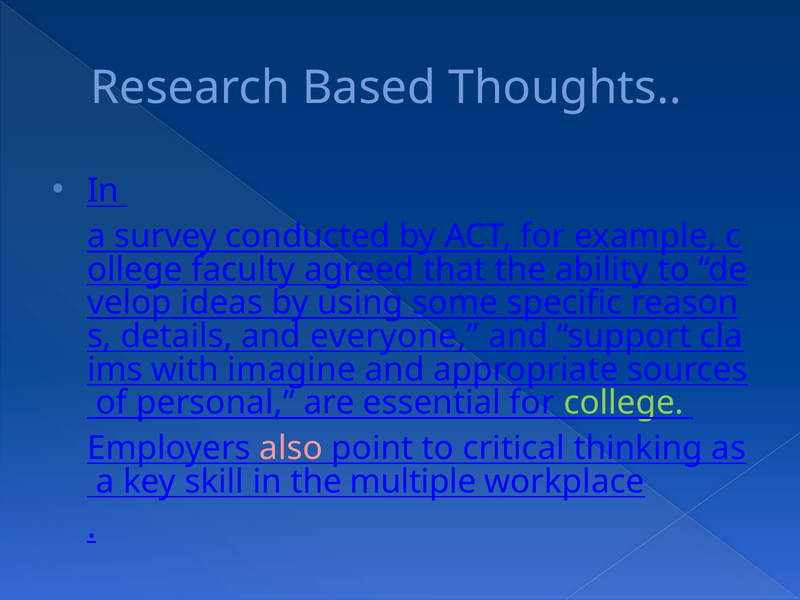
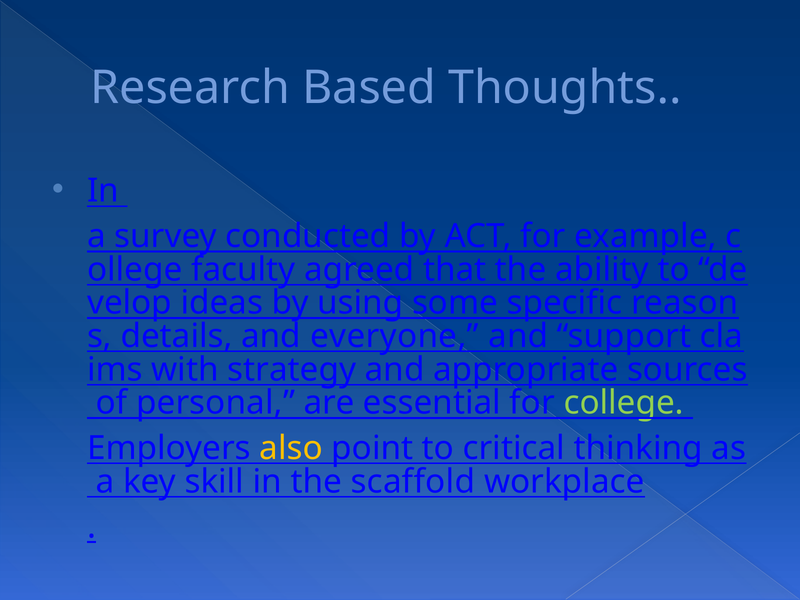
imagine: imagine -> strategy (292, 370)
also colour: pink -> yellow (291, 448)
multiple: multiple -> scaffold (413, 482)
